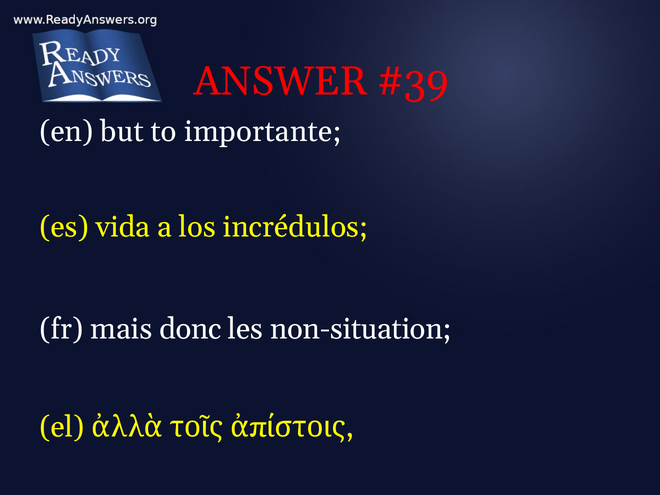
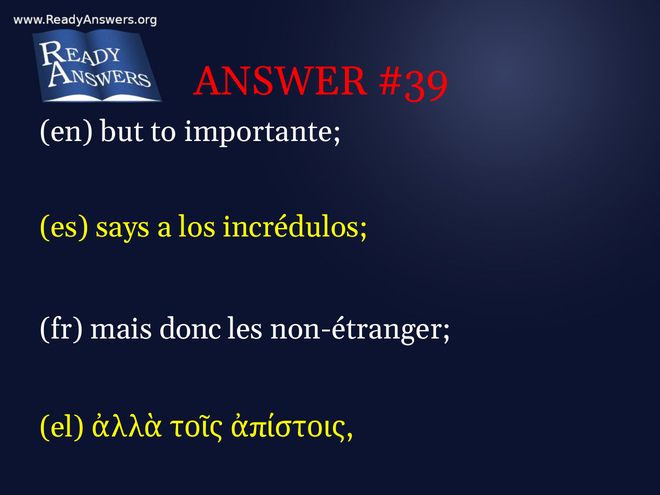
vida: vida -> says (123, 227)
non-situation: non-situation -> non-étranger (361, 329)
